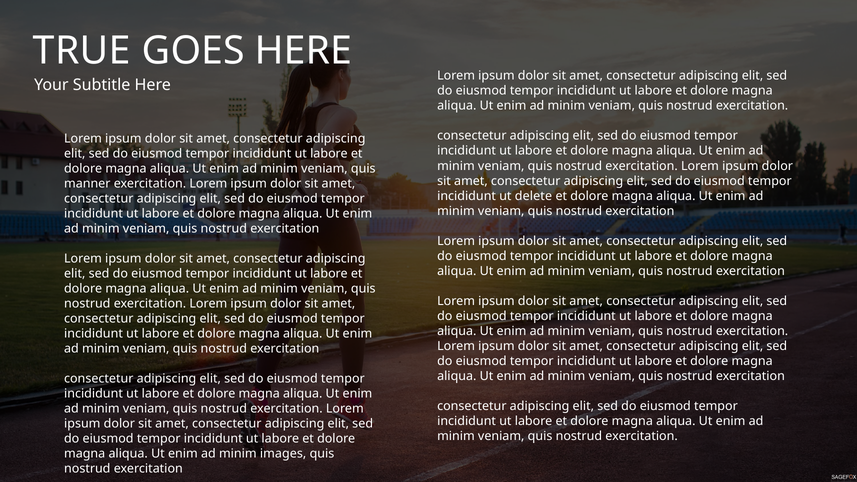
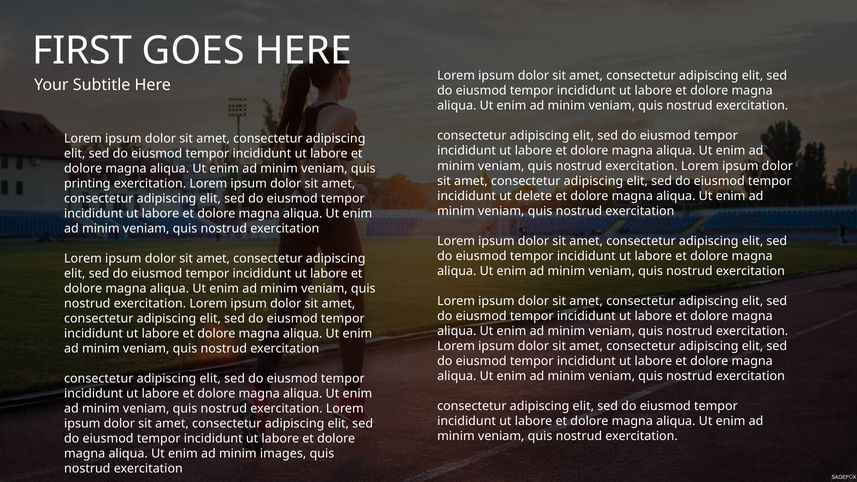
TRUE: TRUE -> FIRST (82, 51)
manner: manner -> printing (87, 184)
